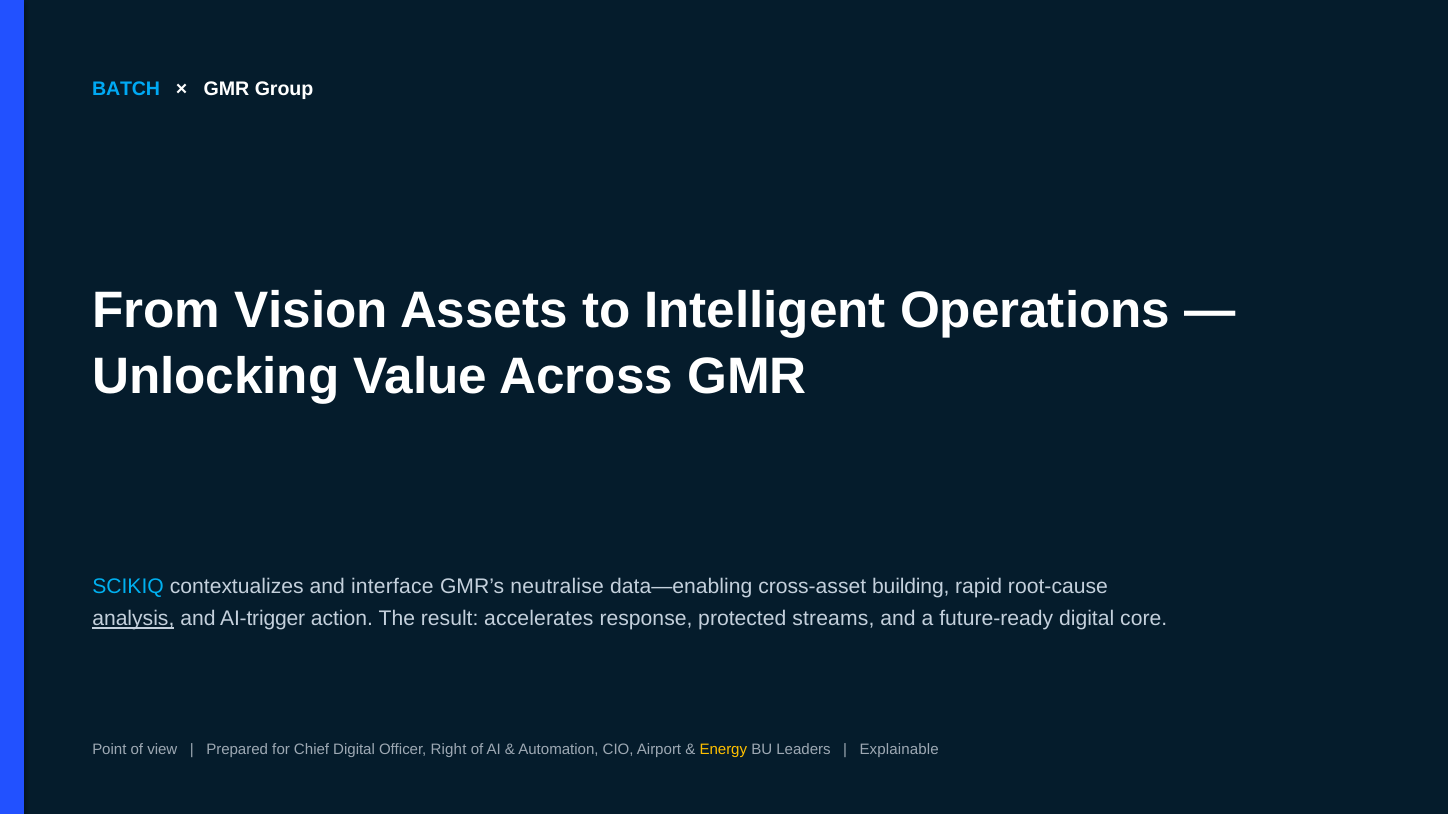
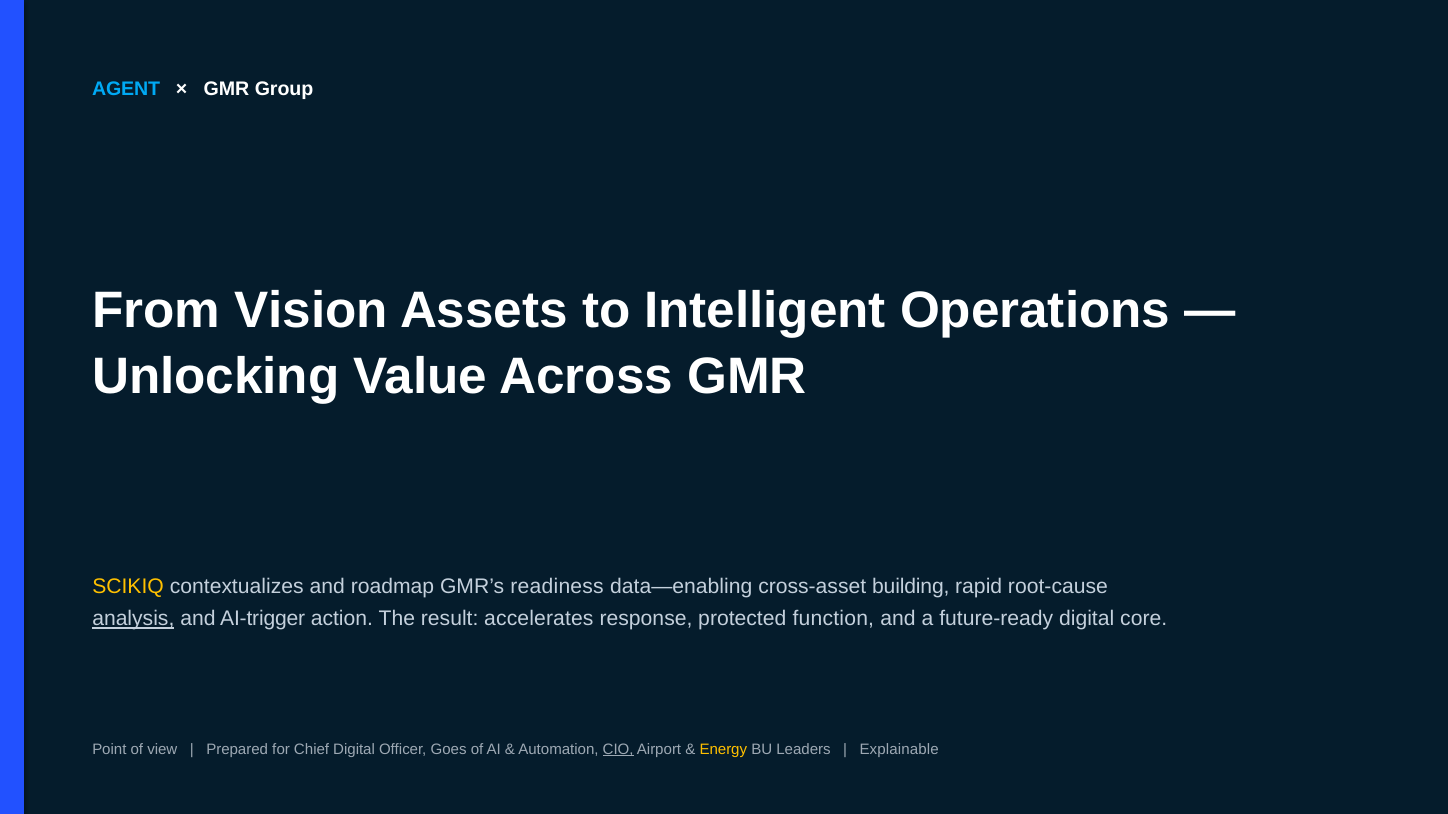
BATCH: BATCH -> AGENT (126, 89)
SCIKIQ colour: light blue -> yellow (128, 586)
interface: interface -> roadmap (392, 586)
neutralise: neutralise -> readiness (557, 586)
streams: streams -> function (833, 619)
Right: Right -> Goes (449, 750)
CIO underline: none -> present (618, 750)
